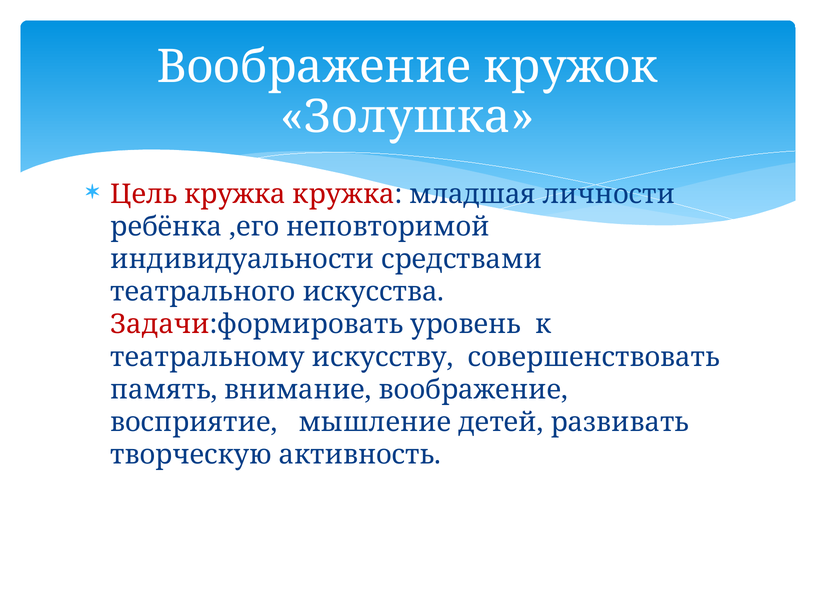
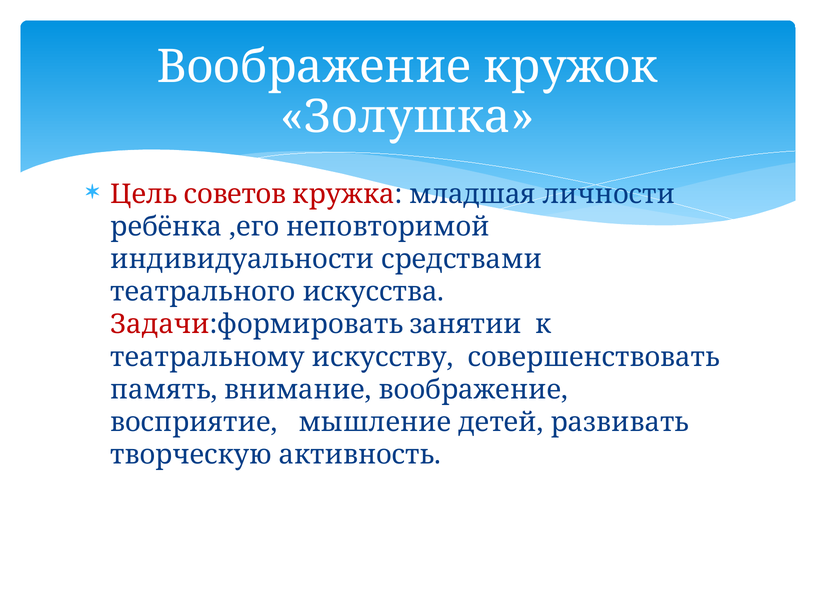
Цель кружка: кружка -> советов (235, 194)
уровень: уровень -> занятии (466, 325)
